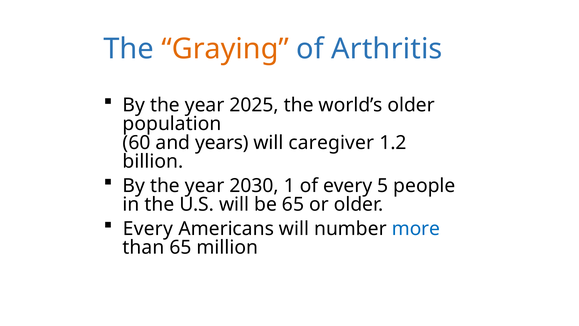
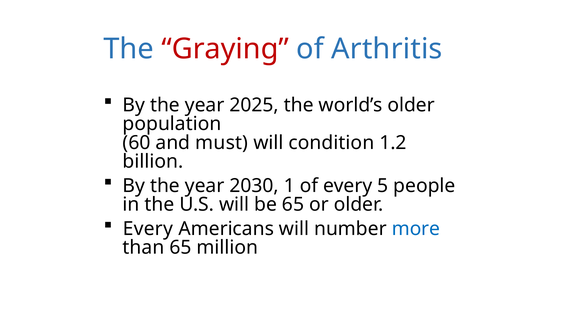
Graying colour: orange -> red (225, 49)
years: years -> must (222, 143)
caregiver: caregiver -> condition (331, 143)
